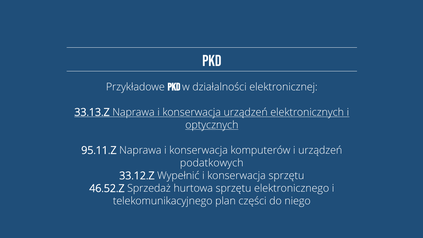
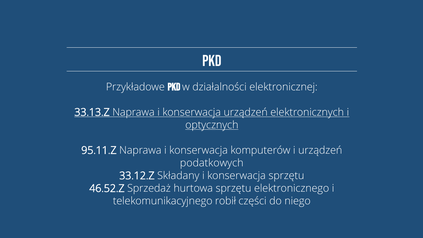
Wypełnić: Wypełnić -> Składany (178, 176)
plan: plan -> robił (226, 201)
